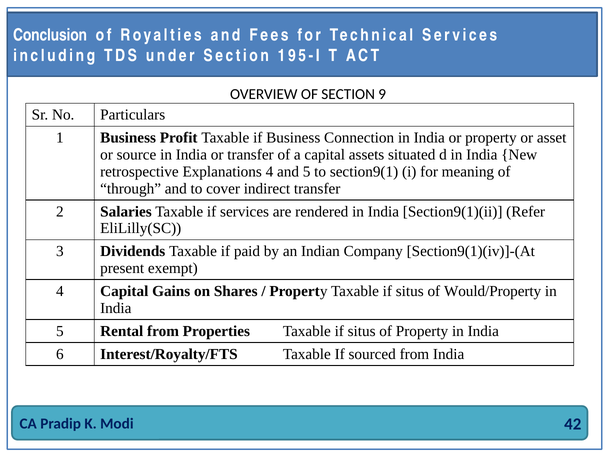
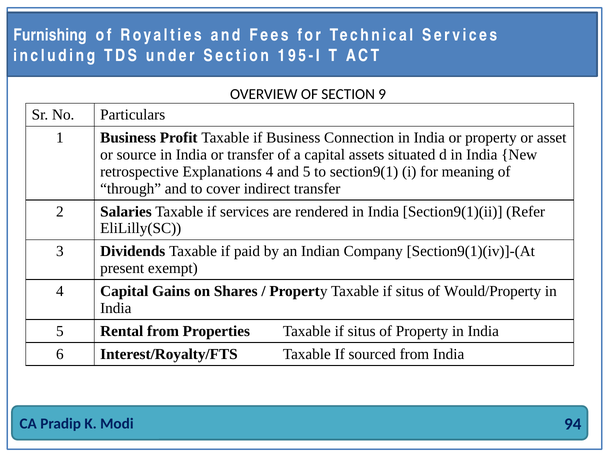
Conclusion: Conclusion -> Furnishing (50, 35)
42: 42 -> 94 (573, 424)
